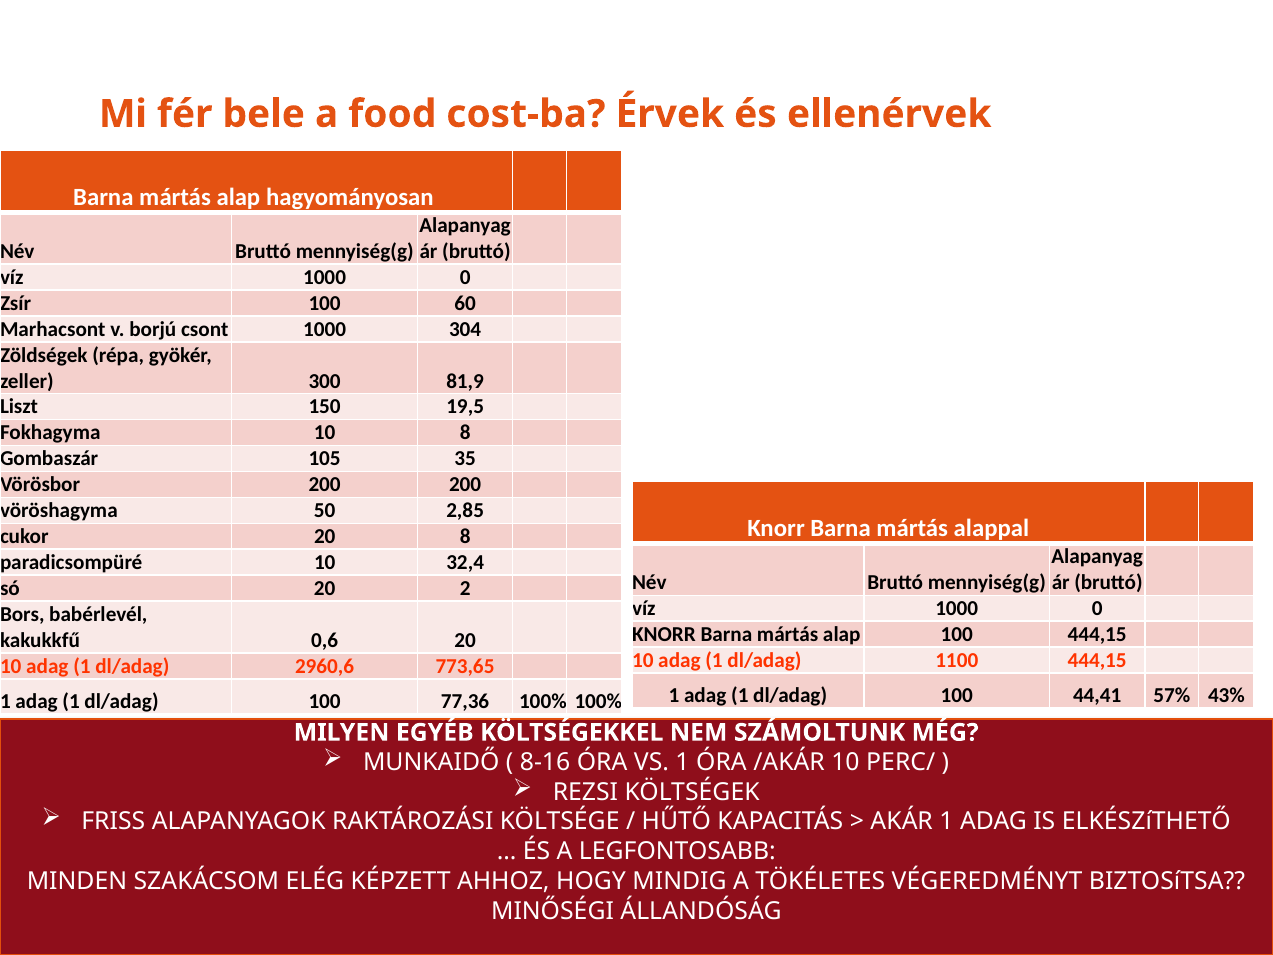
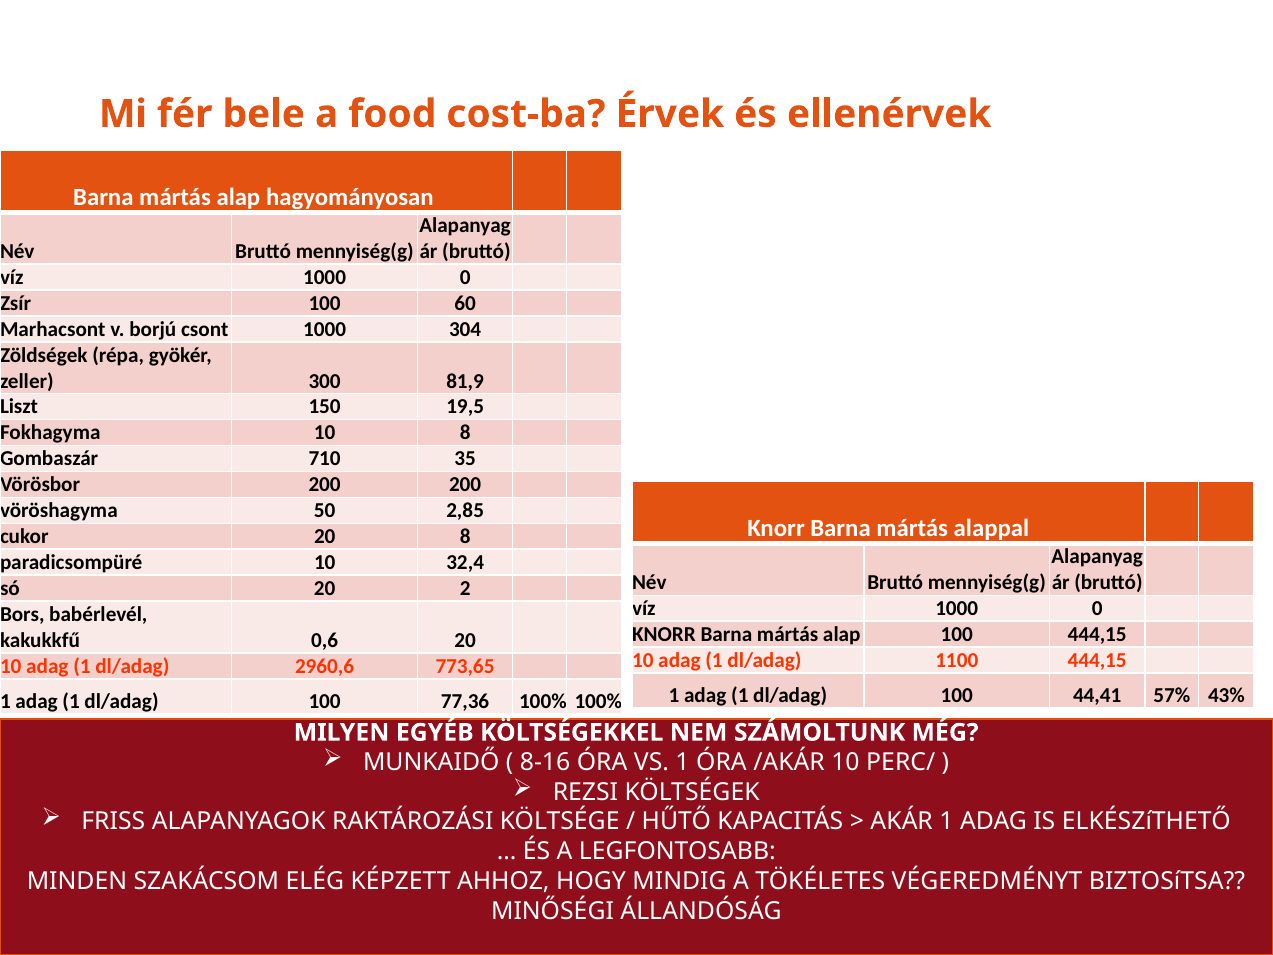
105: 105 -> 710 (325, 459)
